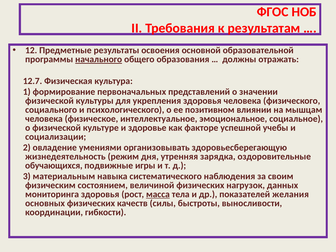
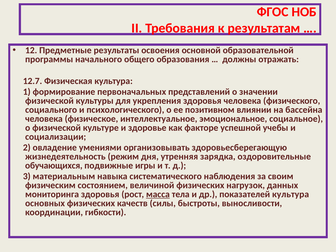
начального underline: present -> none (99, 59)
мышцам: мышцам -> бассейна (304, 110)
показателей желания: желания -> культура (291, 194)
